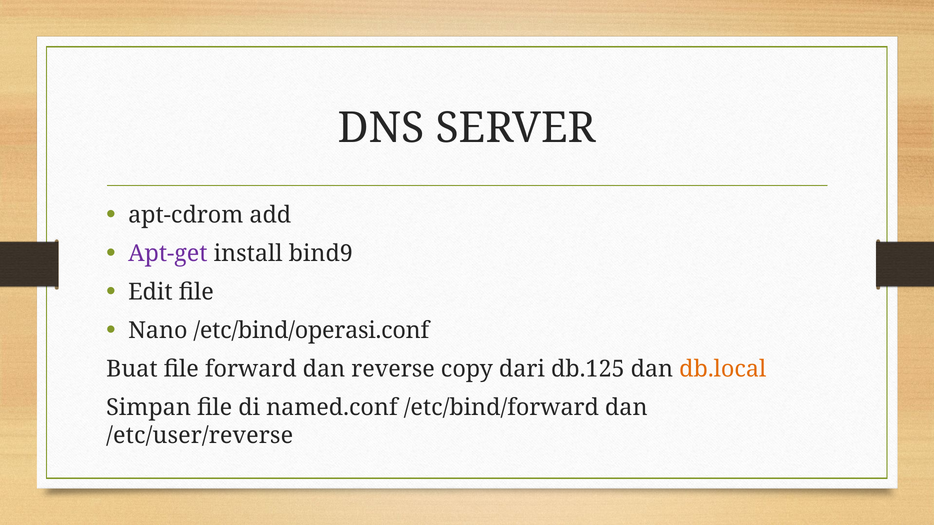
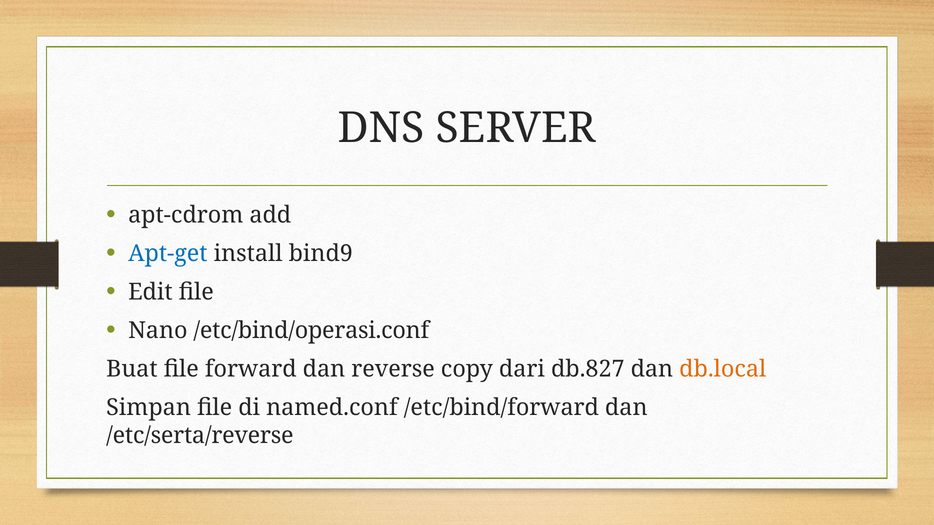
Apt-get colour: purple -> blue (168, 254)
db.125: db.125 -> db.827 (588, 369)
/etc/user/reverse: /etc/user/reverse -> /etc/serta/reverse (200, 436)
